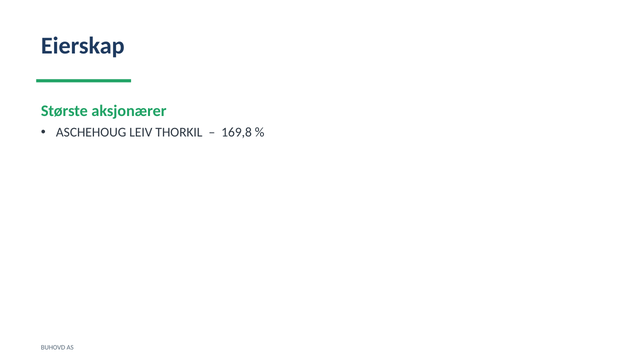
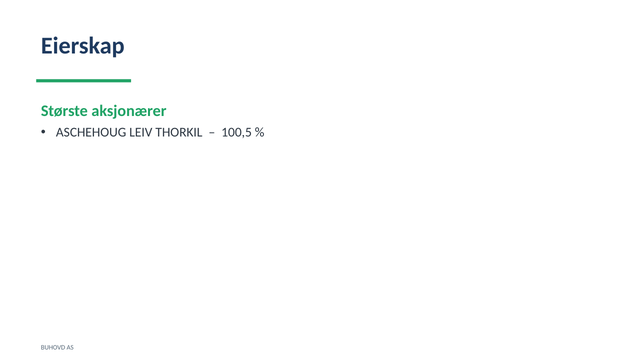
169,8: 169,8 -> 100,5 (237, 132)
